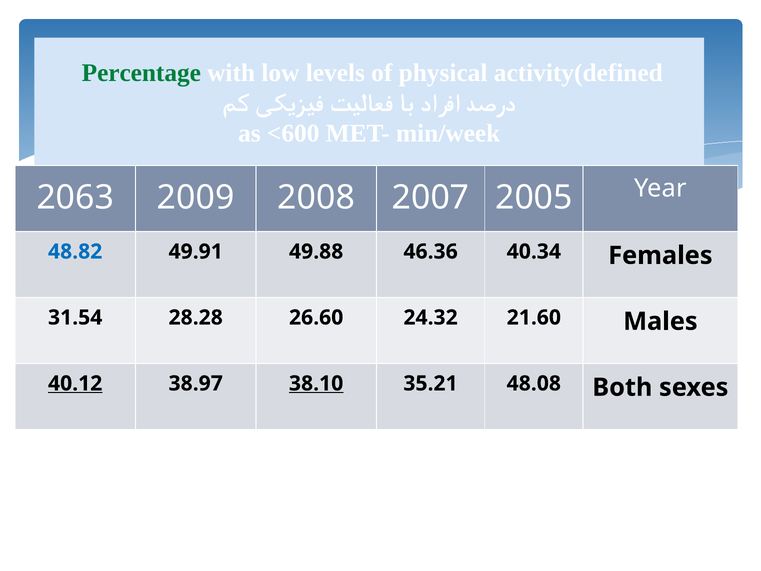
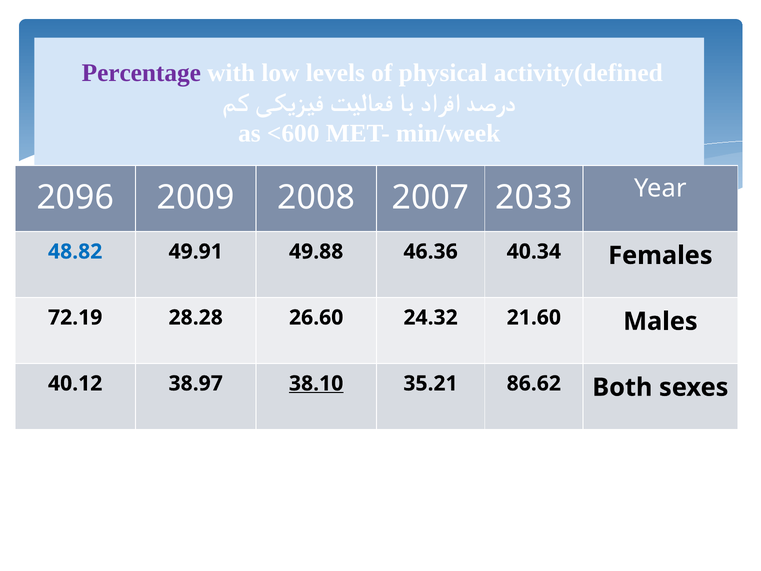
Percentage colour: green -> purple (141, 73)
2063: 2063 -> 2096 (75, 197)
2005: 2005 -> 2033 (534, 197)
31.54: 31.54 -> 72.19 (75, 317)
40.12 underline: present -> none (75, 383)
48.08: 48.08 -> 86.62 (534, 383)
